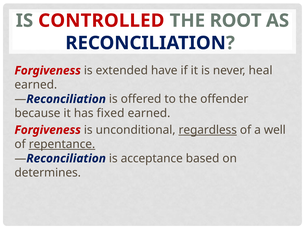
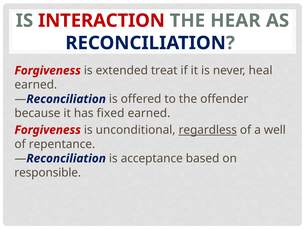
CONTROLLED: CONTROLLED -> INTERACTION (101, 21)
ROOT: ROOT -> HEAR (235, 21)
have: have -> treat (164, 70)
repentance underline: present -> none (62, 144)
determines: determines -> responsible (48, 173)
